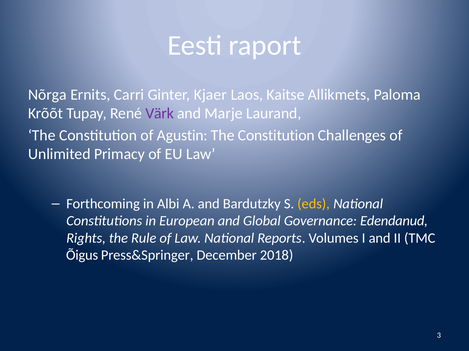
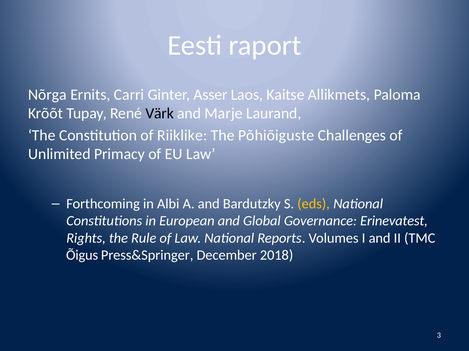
Kjaer: Kjaer -> Asser (211, 95)
Värk colour: purple -> black (160, 114)
Agustin: Agustin -> Riiklike (182, 136)
Constitution: Constitution -> Põhiõiguste (276, 136)
Edendanud: Edendanud -> Erinevatest (394, 221)
